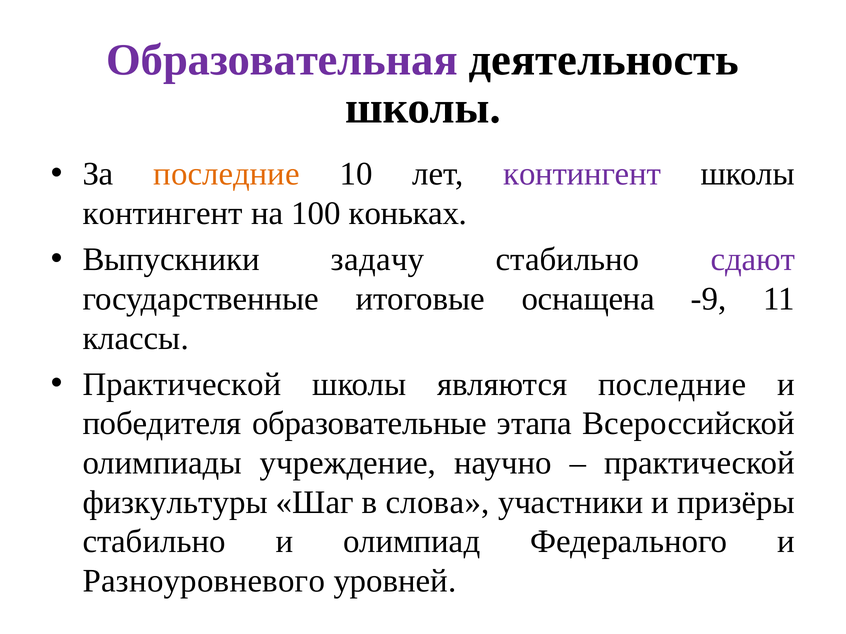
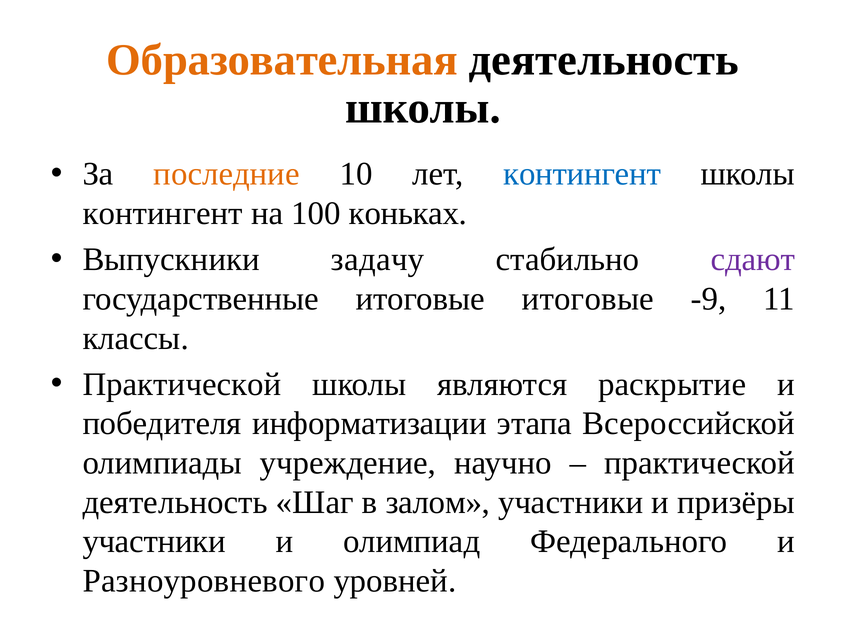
Образовательная colour: purple -> orange (282, 60)
контингент colour: purple -> blue (582, 174)
итоговые оснащена: оснащена -> итоговые (588, 299)
являются последние: последние -> раскрытие (672, 384)
образовательные: образовательные -> информатизации (369, 424)
физкультуры: физкультуры -> деятельность (175, 503)
слова: слова -> залом (438, 503)
стабильно: стабильно -> участники (154, 542)
